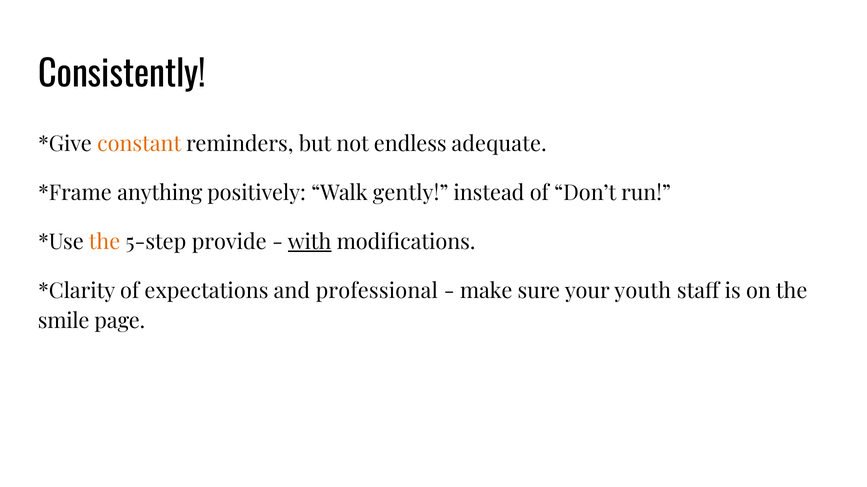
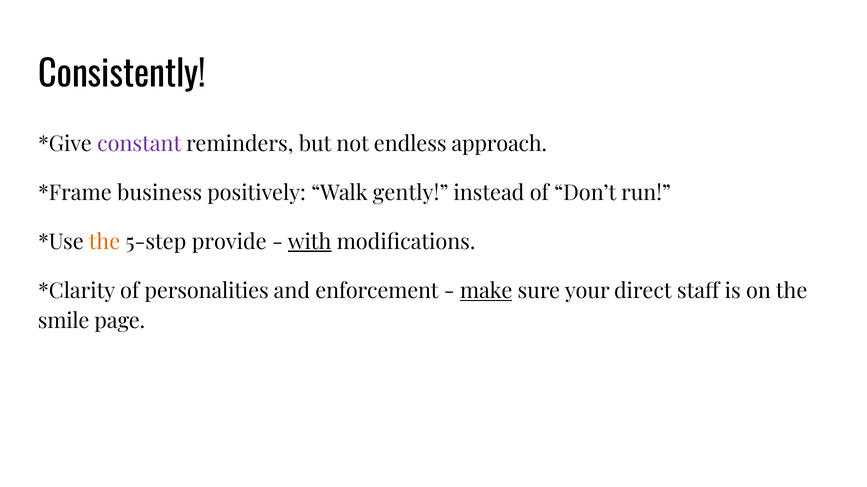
constant colour: orange -> purple (139, 144)
adequate: adequate -> approach (499, 144)
anything: anything -> business (160, 193)
expectations: expectations -> personalities (207, 292)
professional: professional -> enforcement (377, 292)
make underline: none -> present (486, 292)
youth: youth -> direct (643, 292)
